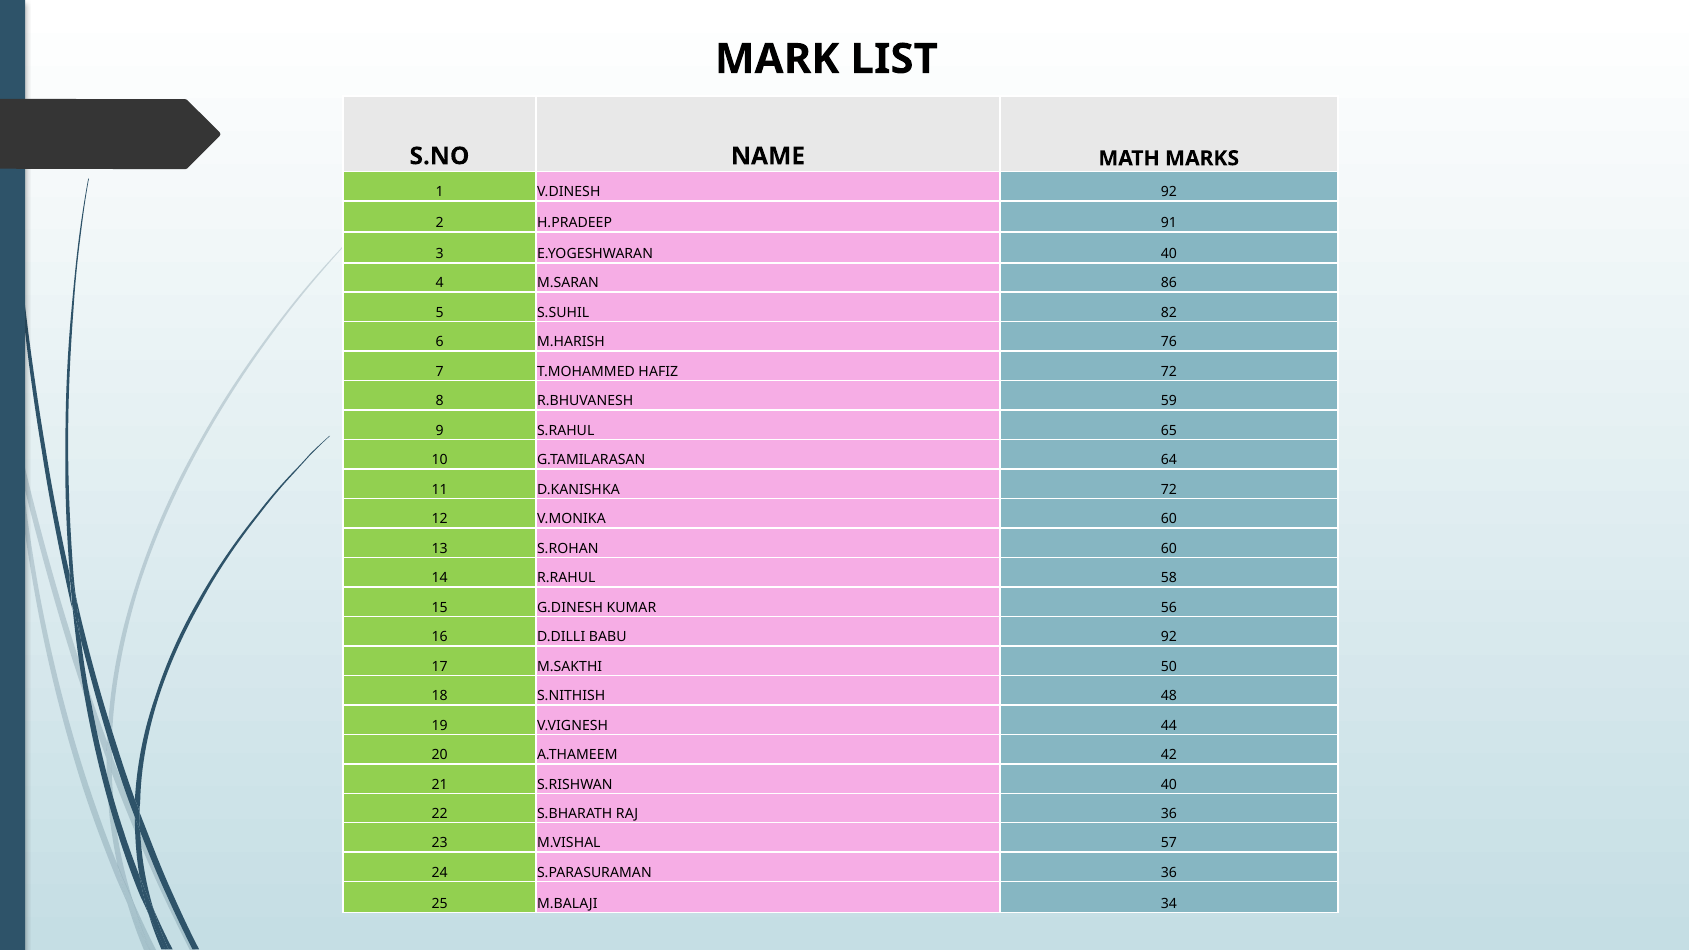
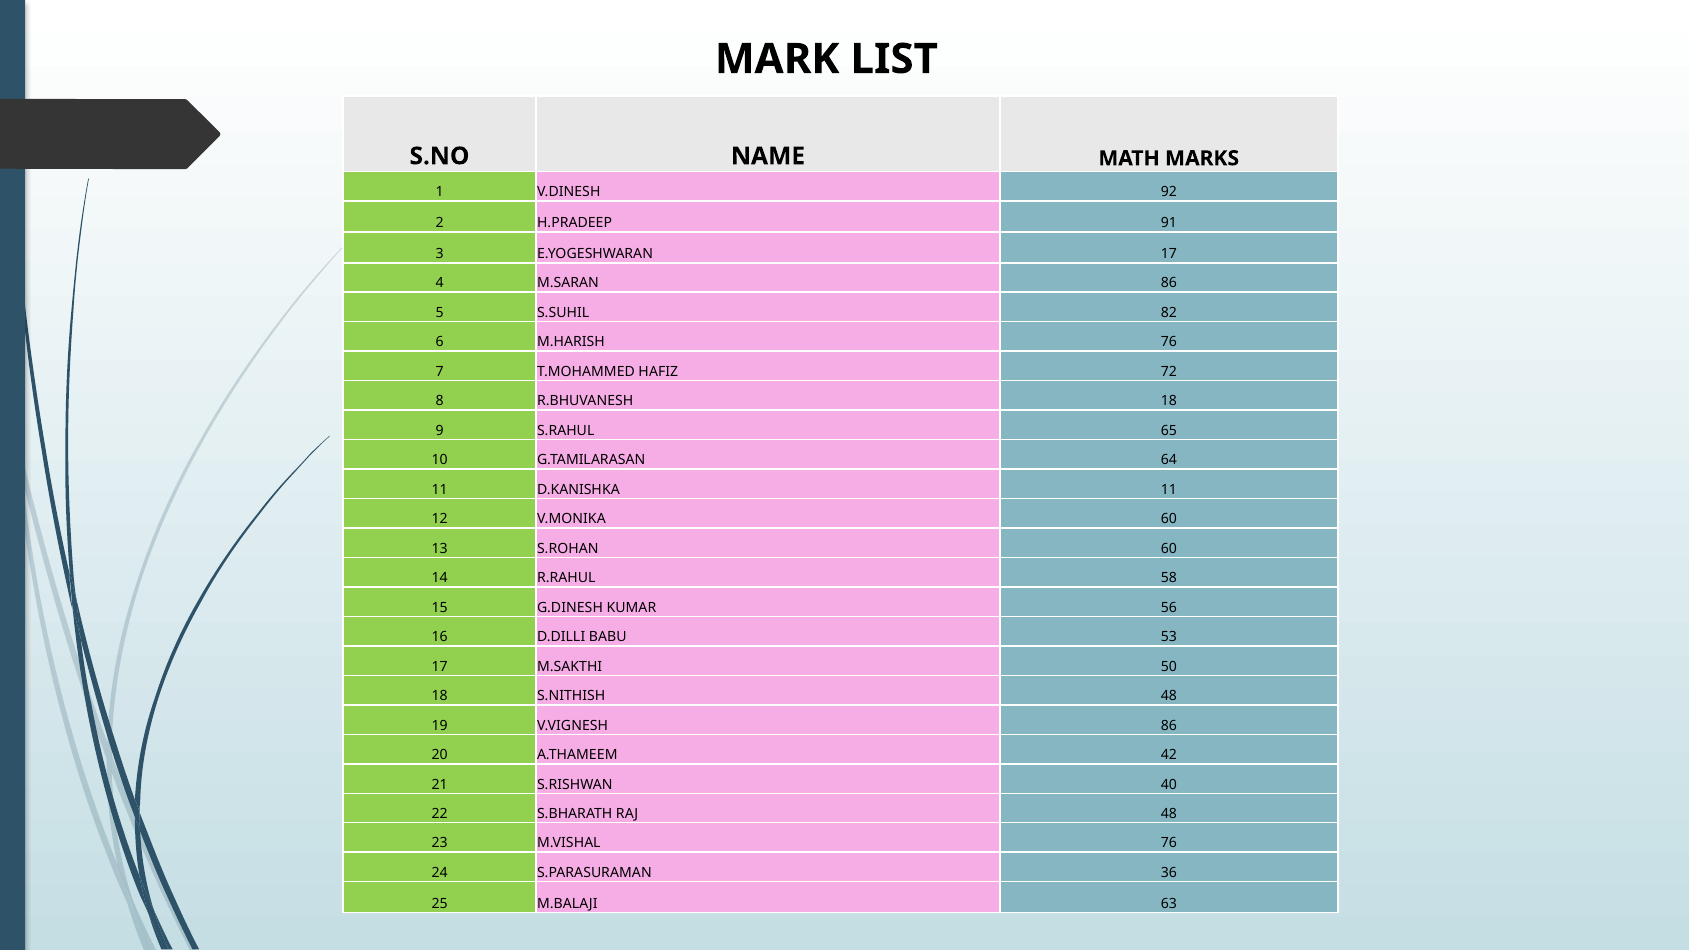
E.YOGESHWARAN 40: 40 -> 17 (1169, 254)
R.BHUVANESH 59: 59 -> 18 (1169, 401)
D.KANISHKA 72: 72 -> 11 (1169, 490)
BABU 92: 92 -> 53 (1169, 637)
V.VIGNESH 44: 44 -> 86 (1169, 725)
RAJ 36: 36 -> 48 (1169, 814)
M.VISHAL 57: 57 -> 76 (1169, 843)
34: 34 -> 63 (1169, 904)
